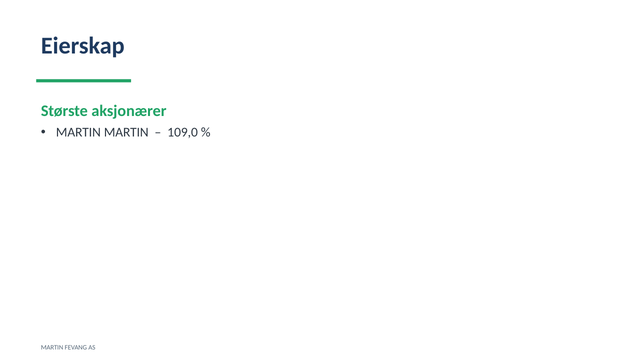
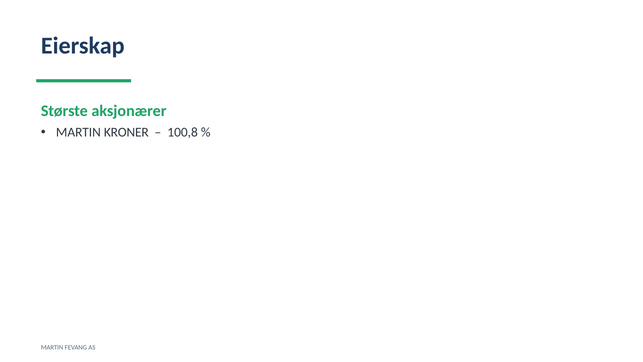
MARTIN MARTIN: MARTIN -> KRONER (126, 132)
109,0: 109,0 -> 100,8 (183, 132)
